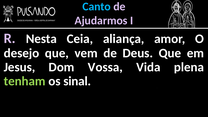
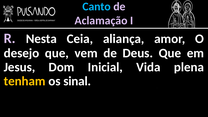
Ajudarmos: Ajudarmos -> Aclamação (101, 21)
Vossa: Vossa -> Inicial (105, 67)
tenham colour: light green -> yellow (25, 81)
